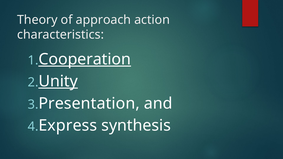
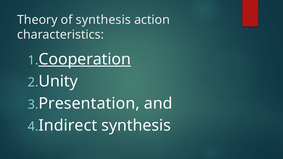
of approach: approach -> synthesis (103, 20)
Unity underline: present -> none (58, 81)
Express: Express -> Indirect (68, 126)
